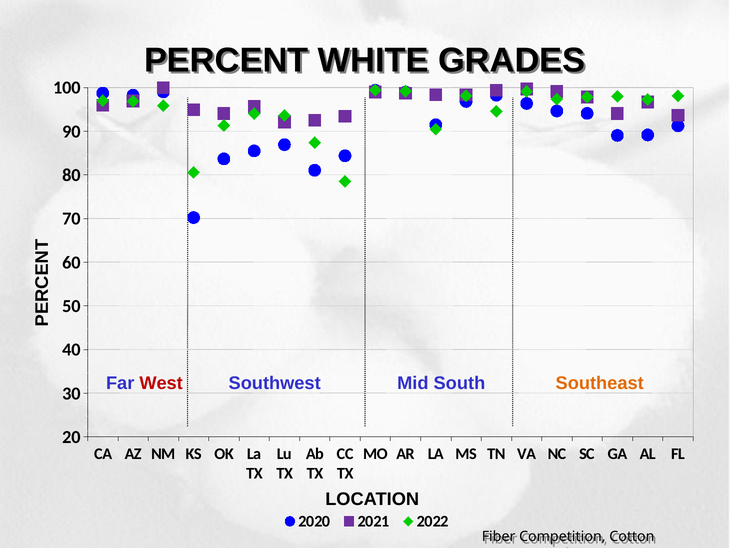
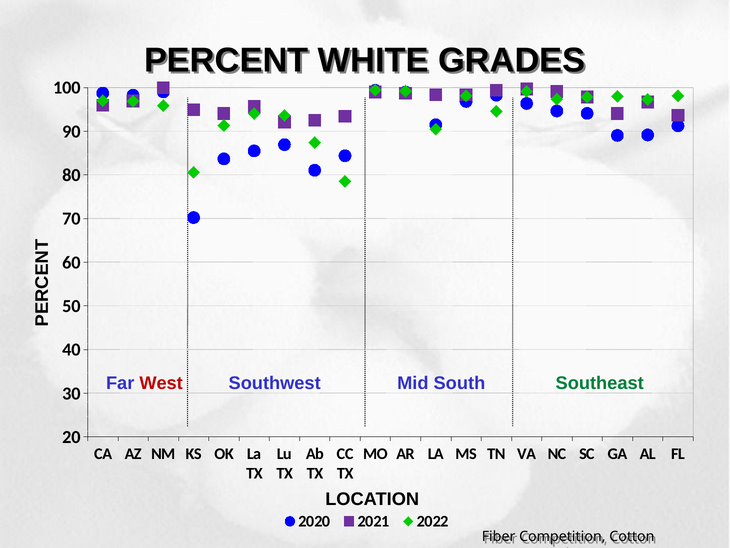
Southeast colour: orange -> green (600, 383)
